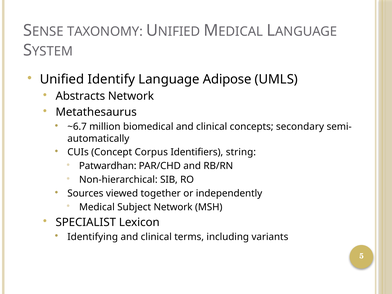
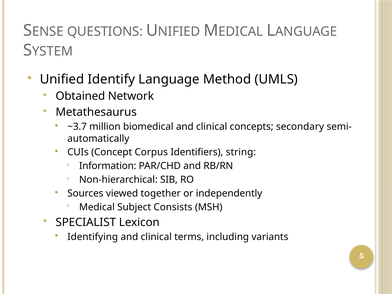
TAXONOMY: TAXONOMY -> QUESTIONS (105, 32)
Adipose: Adipose -> Method (227, 79)
Abstracts: Abstracts -> Obtained (80, 96)
~6.7: ~6.7 -> ~3.7 (77, 127)
Patwardhan: Patwardhan -> Information (108, 166)
Subject Network: Network -> Consists (173, 207)
